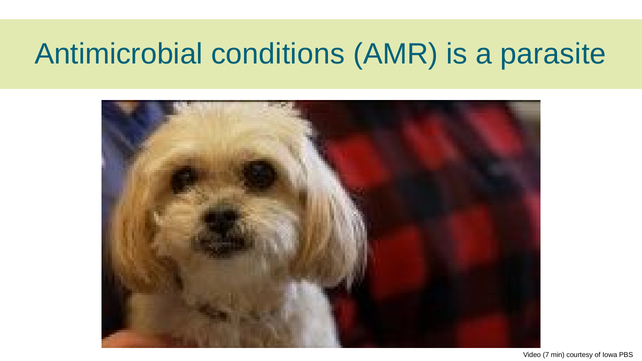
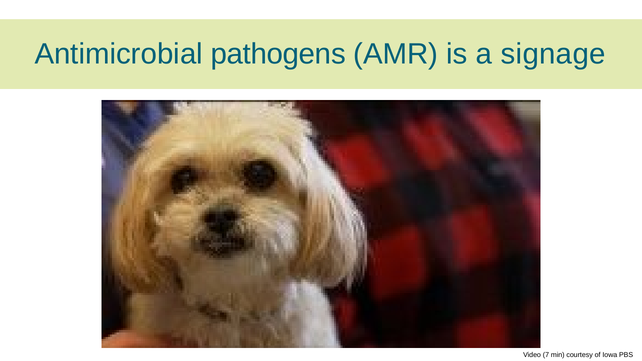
conditions: conditions -> pathogens (278, 54)
parasite: parasite -> signage (553, 54)
